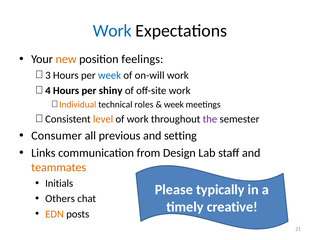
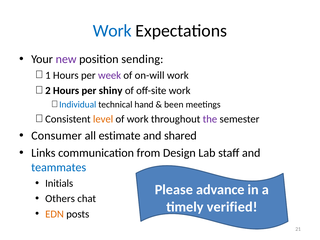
new colour: orange -> purple (66, 59)
feelings: feelings -> sending (142, 59)
3: 3 -> 1 (48, 75)
week colour: blue -> purple (110, 75)
4: 4 -> 2 (48, 91)
Individual colour: orange -> blue (78, 105)
roles: roles -> hand (144, 105)
week: week -> been (174, 105)
previous: previous -> estimate (120, 136)
setting: setting -> shared (180, 136)
teammates colour: orange -> blue (59, 167)
typically: typically -> advance (220, 190)
creative: creative -> verified (232, 207)
